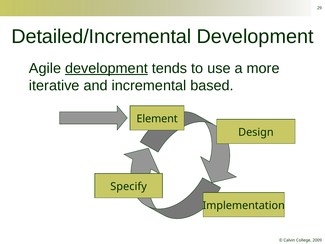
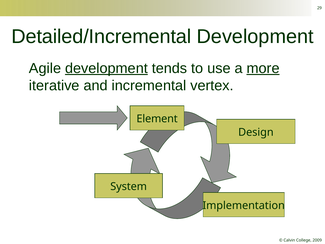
more underline: none -> present (263, 68)
based: based -> vertex (212, 86)
Specify: Specify -> System (129, 186)
